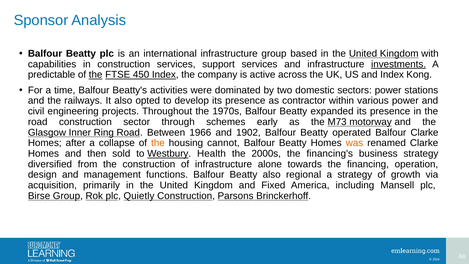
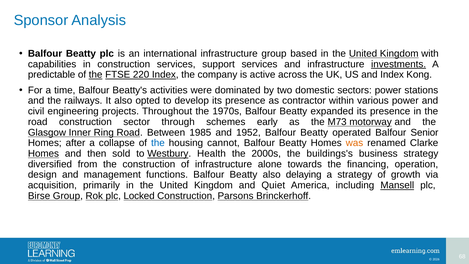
450: 450 -> 220 (141, 75)
1966: 1966 -> 1985 (200, 132)
1902: 1902 -> 1952 (248, 132)
Balfour Clarke: Clarke -> Senior (424, 132)
the colour: orange -> blue (158, 143)
Homes underline: none -> present (43, 154)
financing's: financing's -> buildings's (330, 154)
regional: regional -> delaying (304, 175)
Fixed: Fixed -> Quiet (273, 185)
Mansell underline: none -> present (397, 185)
Quietly: Quietly -> Locked (139, 196)
